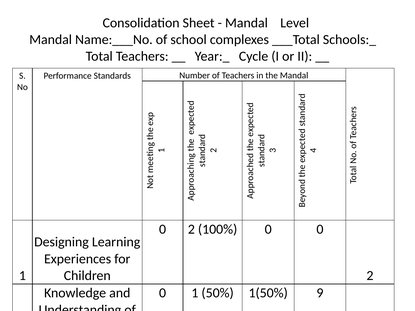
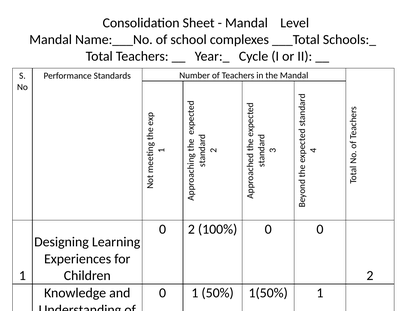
1(50% 9: 9 -> 1 (320, 293)
